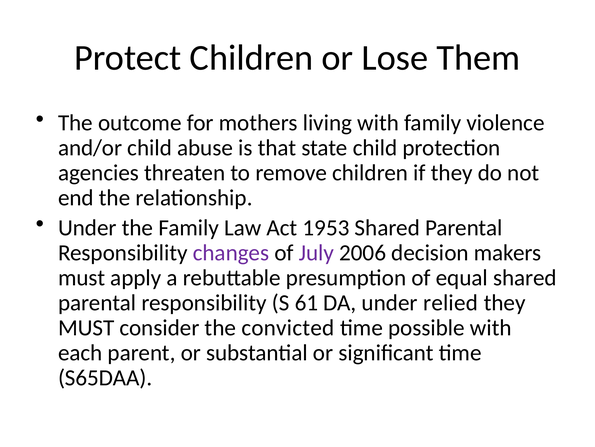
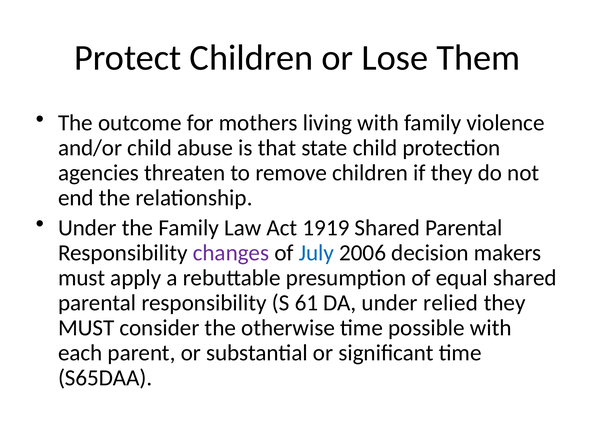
1953: 1953 -> 1919 (326, 227)
July colour: purple -> blue (316, 252)
convicted: convicted -> otherwise (288, 327)
